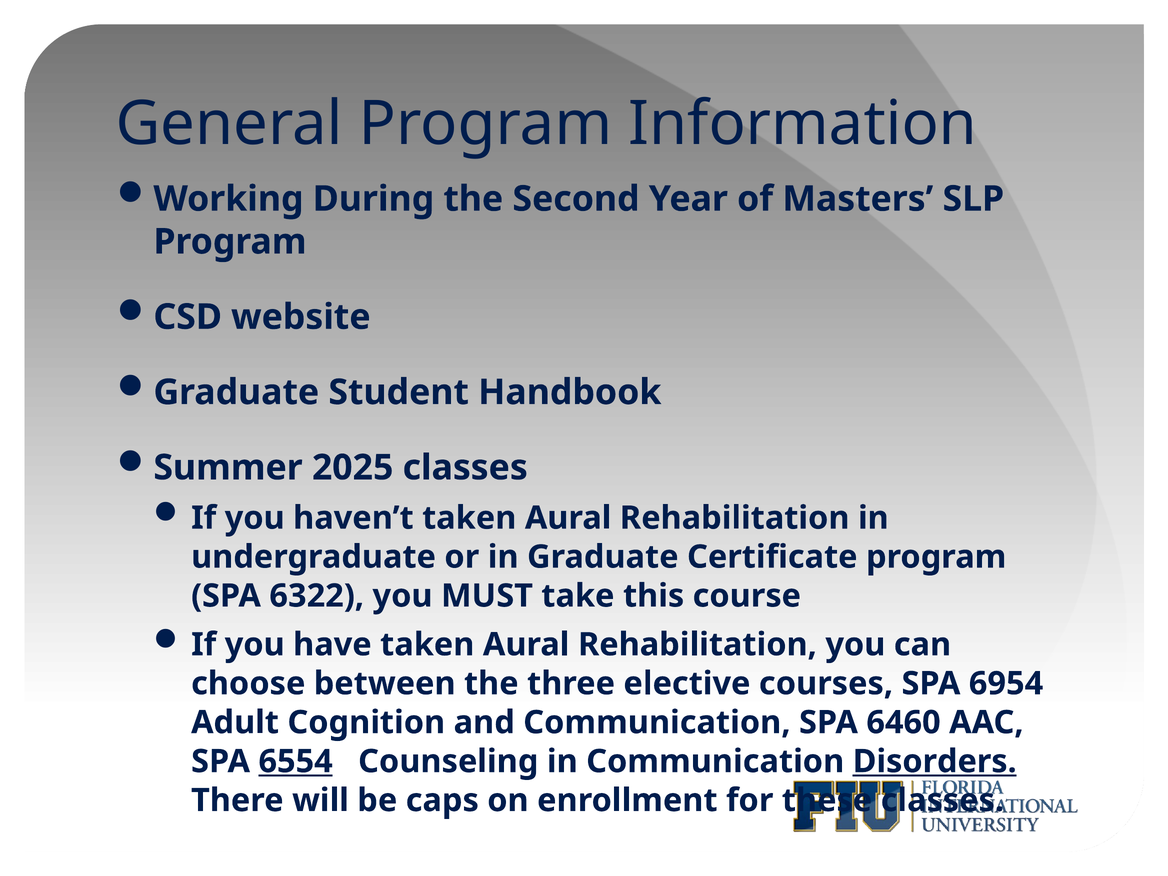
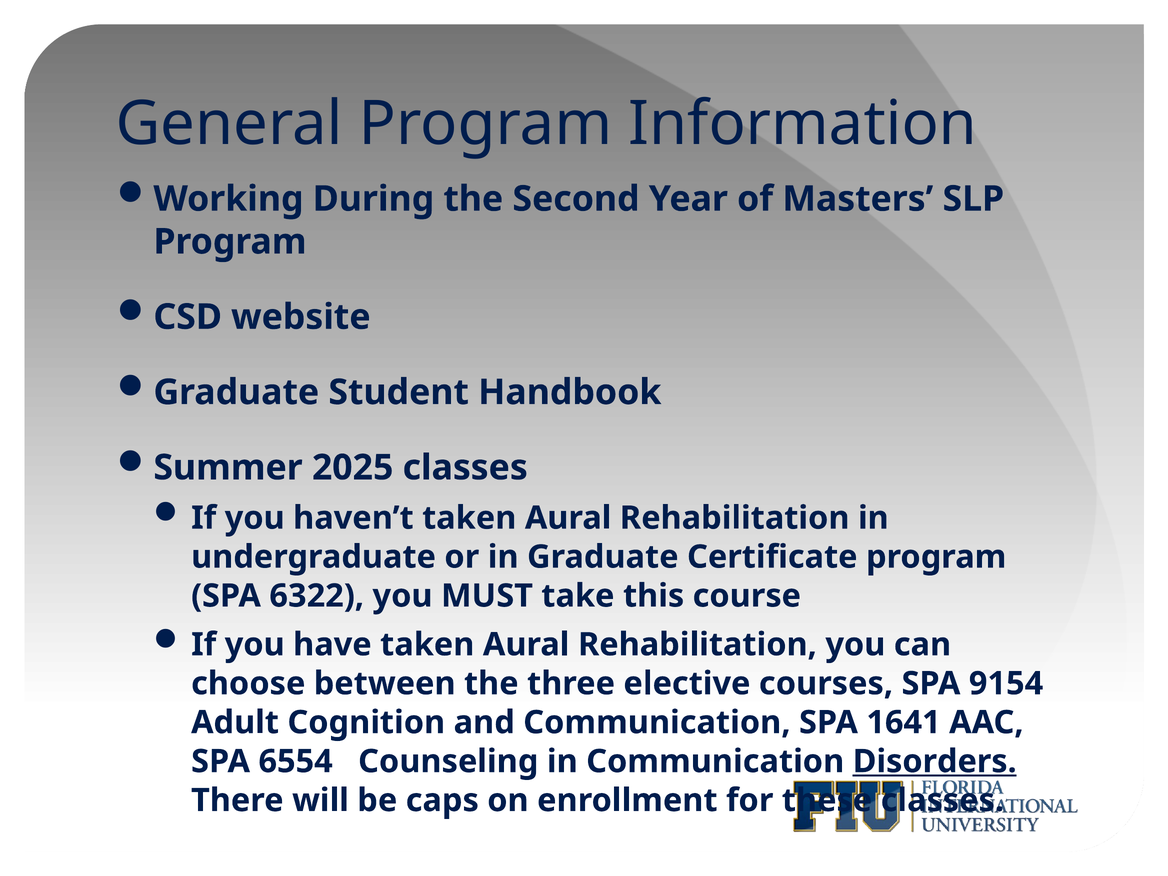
6954: 6954 -> 9154 (1006, 684)
6460: 6460 -> 1641 (904, 723)
6554 underline: present -> none (296, 761)
